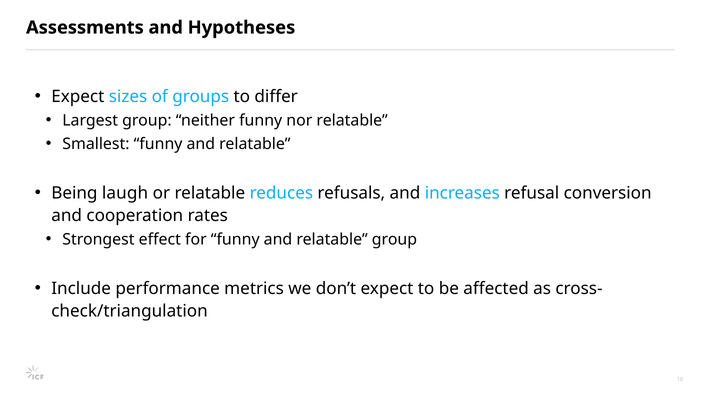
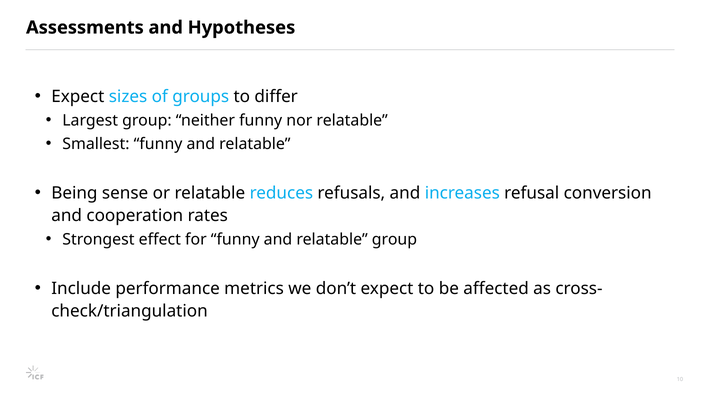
laugh: laugh -> sense (125, 193)
